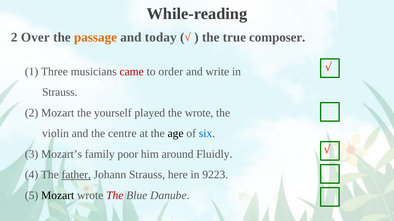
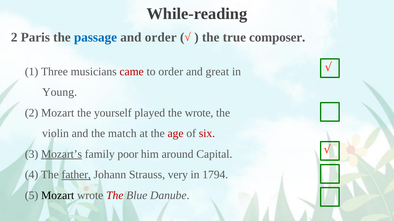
Over: Over -> Paris (35, 37)
passage colour: orange -> blue (95, 37)
and today: today -> order (161, 37)
write: write -> great (217, 72)
Strauss: Strauss -> Young (60, 92)
centre: centre -> match (122, 134)
age colour: black -> red (176, 134)
six colour: blue -> red (207, 134)
Mozart’s underline: none -> present (62, 154)
Fluidly: Fluidly -> Capital (214, 154)
here: here -> very (178, 175)
9223: 9223 -> 1794 (215, 175)
